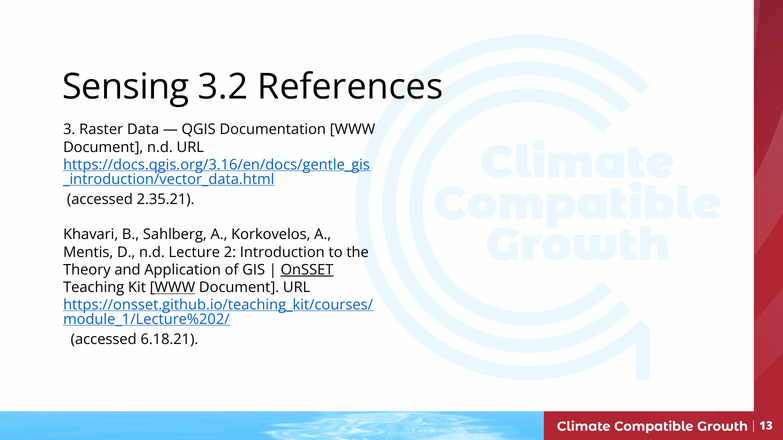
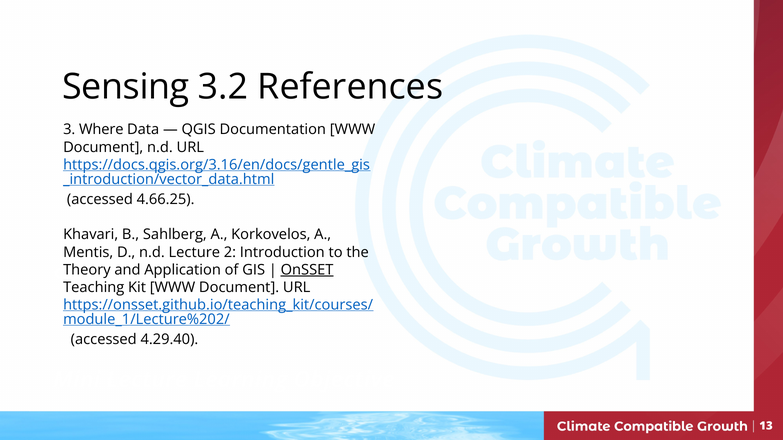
Raster: Raster -> Where (101, 130)
2.35.21: 2.35.21 -> 4.66.25 (166, 200)
WWW underline: present -> none (172, 288)
6.18.21: 6.18.21 -> 4.29.40 (169, 340)
